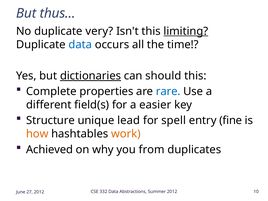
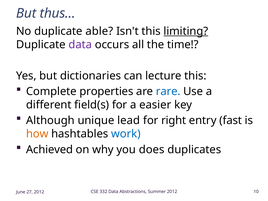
very: very -> able (99, 31)
data colour: blue -> purple (80, 45)
dictionaries underline: present -> none (91, 76)
should: should -> lecture (163, 76)
Structure: Structure -> Although (50, 121)
spell: spell -> right (174, 121)
fine: fine -> fast (231, 121)
work colour: orange -> blue (126, 134)
from: from -> does (152, 150)
